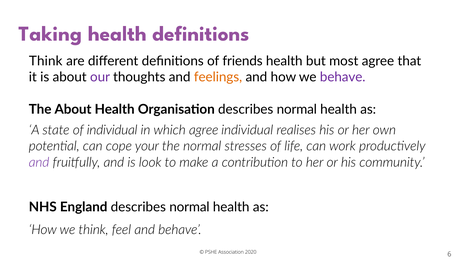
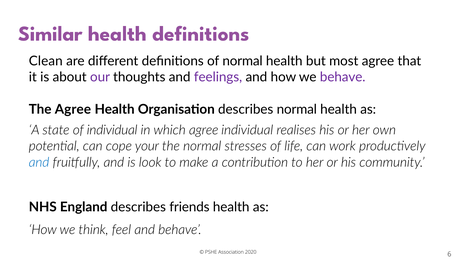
Taking: Taking -> Similar (50, 34)
Think: Think -> Clean (46, 61)
of friends: friends -> normal (243, 61)
feelings colour: orange -> purple (218, 77)
The About: About -> Agree (73, 109)
and colour: purple -> blue (39, 162)
England describes normal: normal -> friends (189, 207)
